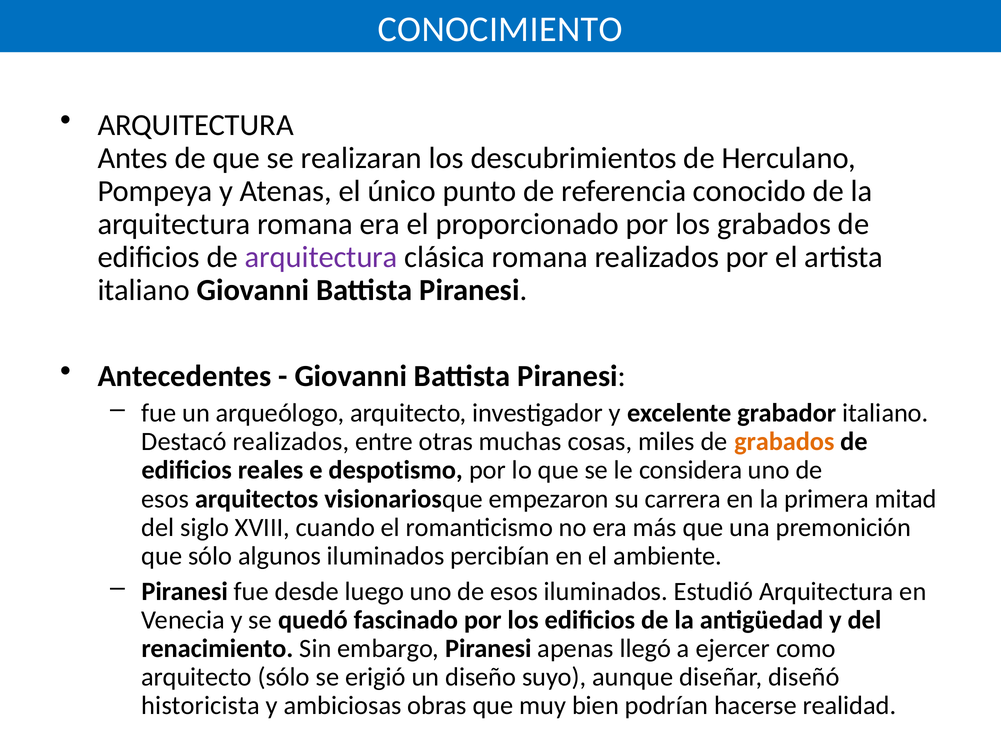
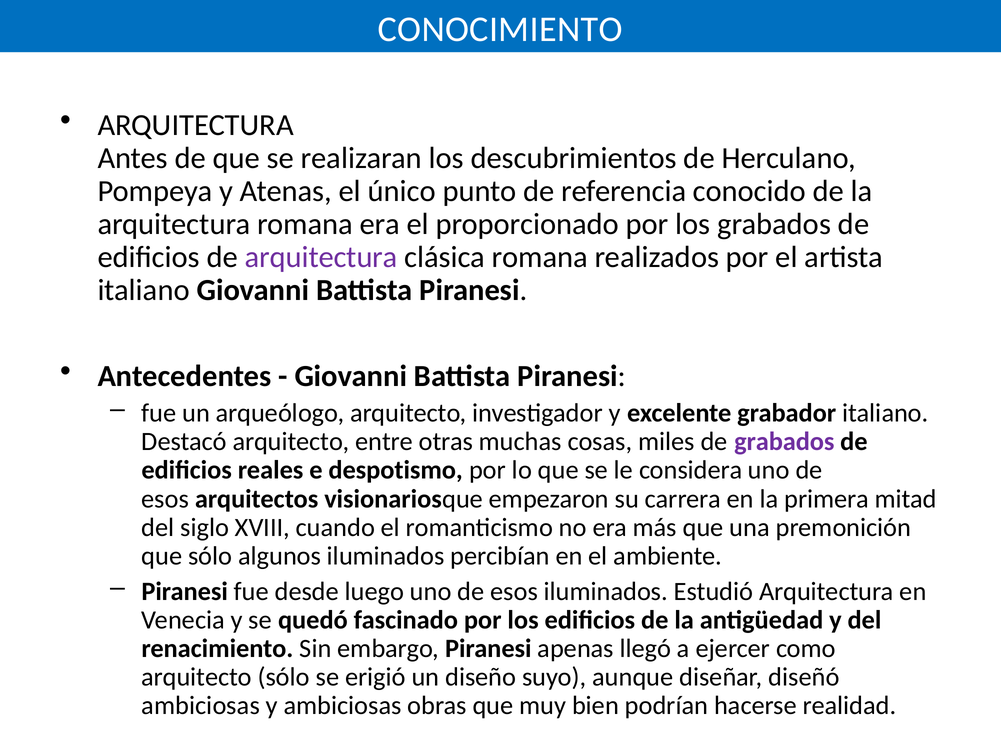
Destacó realizados: realizados -> arquitecto (291, 442)
grabados colour: orange -> purple (784, 442)
historicista: historicista -> ambiciosas (201, 705)
